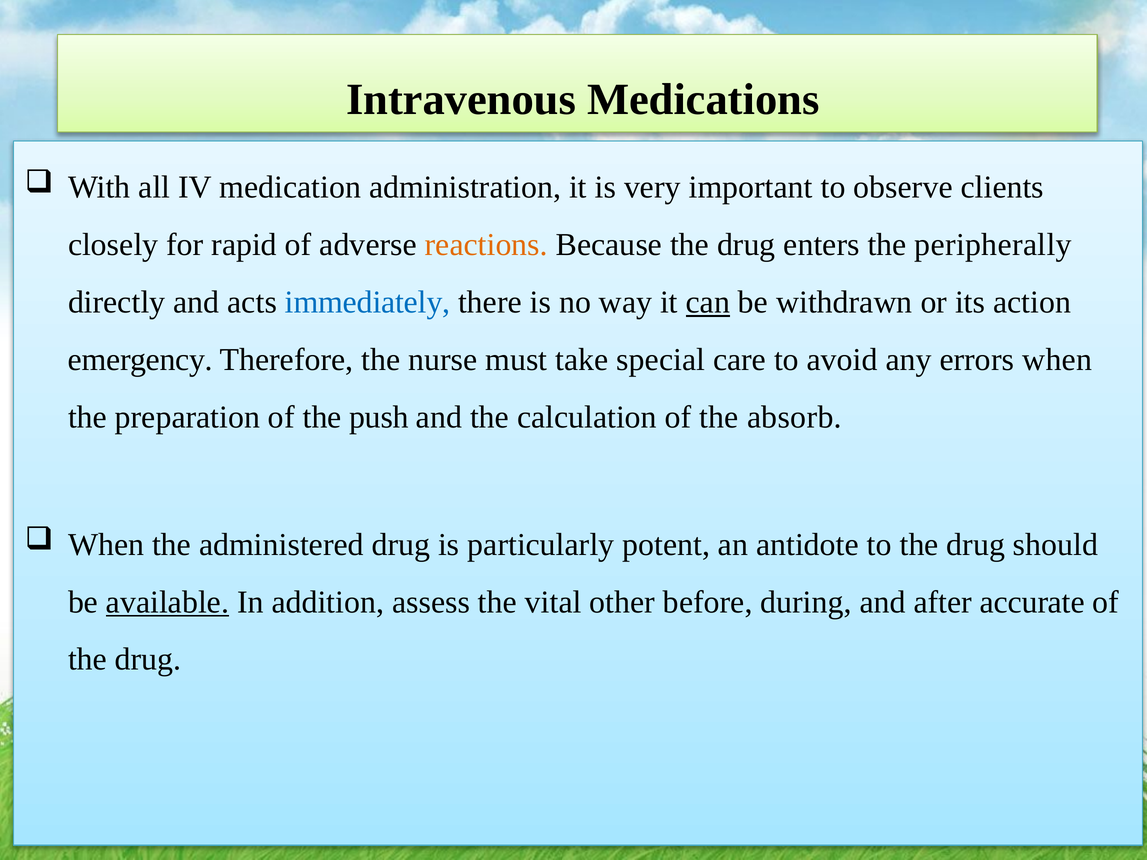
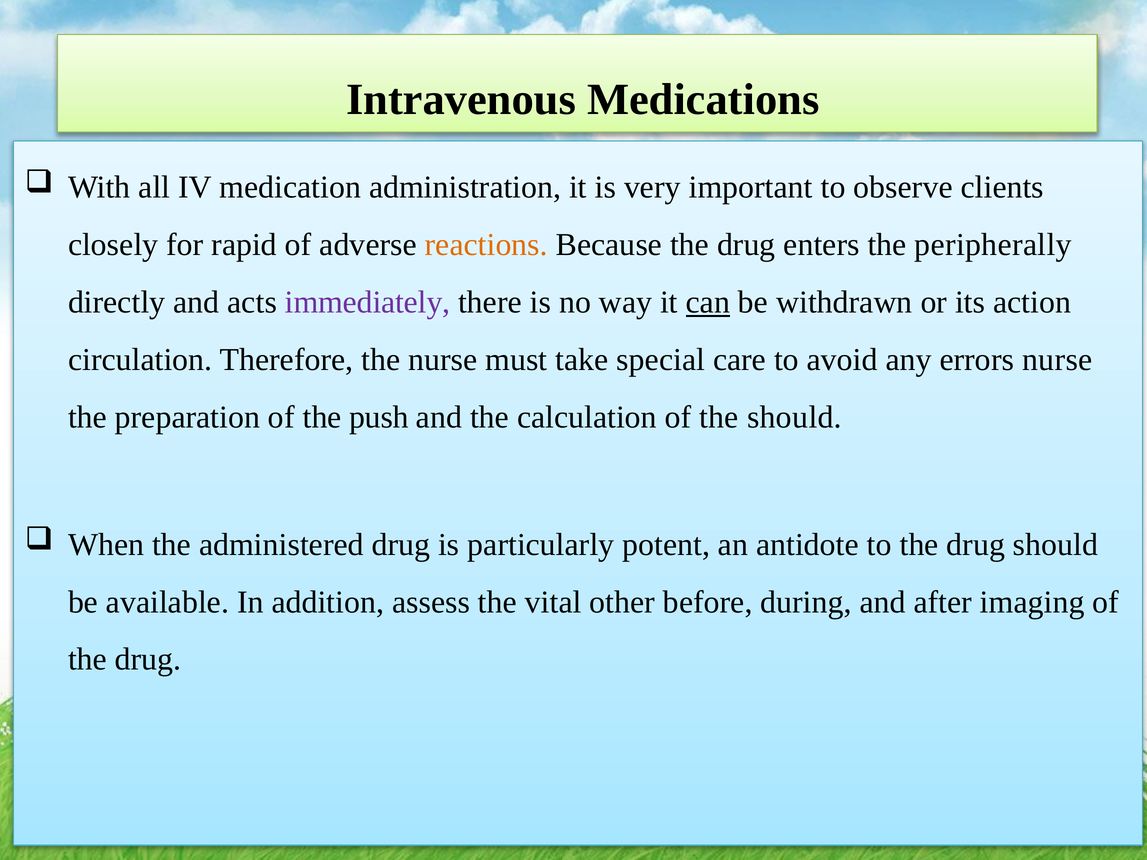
immediately colour: blue -> purple (368, 302)
emergency: emergency -> circulation (140, 360)
errors when: when -> nurse (1057, 360)
the absorb: absorb -> should (794, 417)
available underline: present -> none (168, 602)
accurate: accurate -> imaging (1032, 602)
